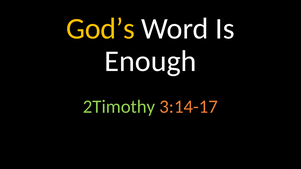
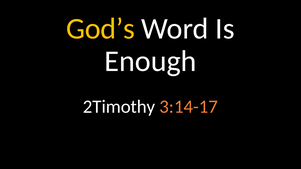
2Timothy colour: light green -> white (119, 107)
